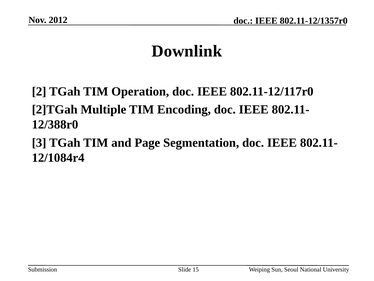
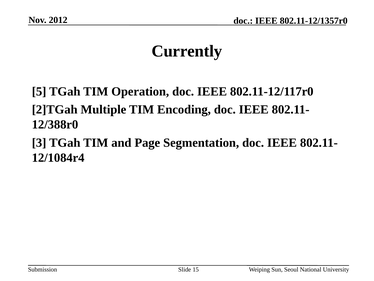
Downlink: Downlink -> Currently (187, 51)
2: 2 -> 5 (39, 91)
